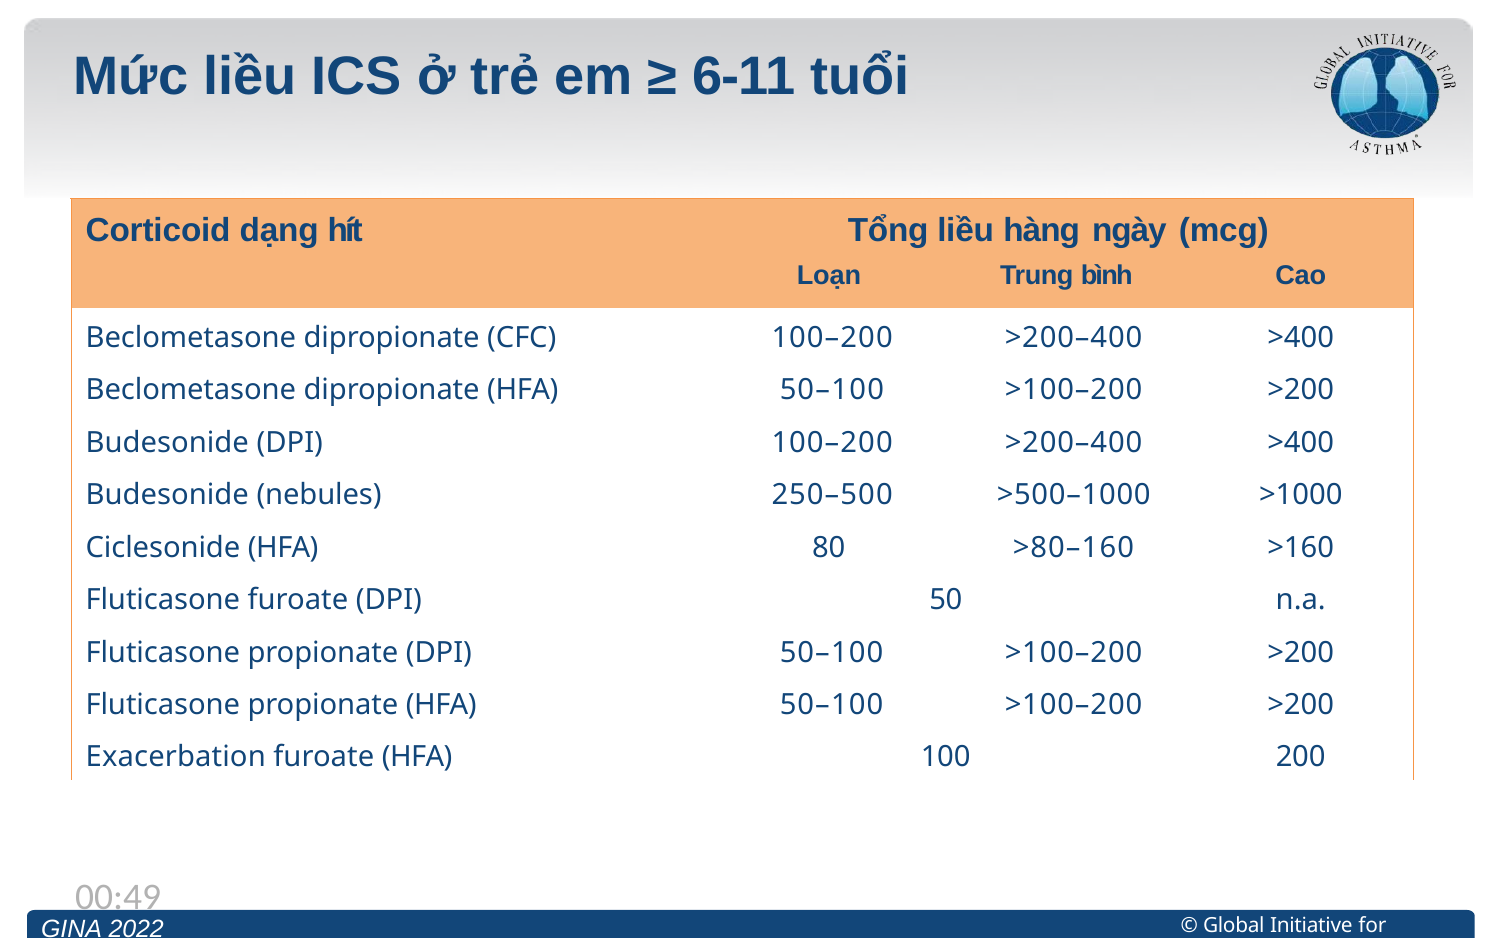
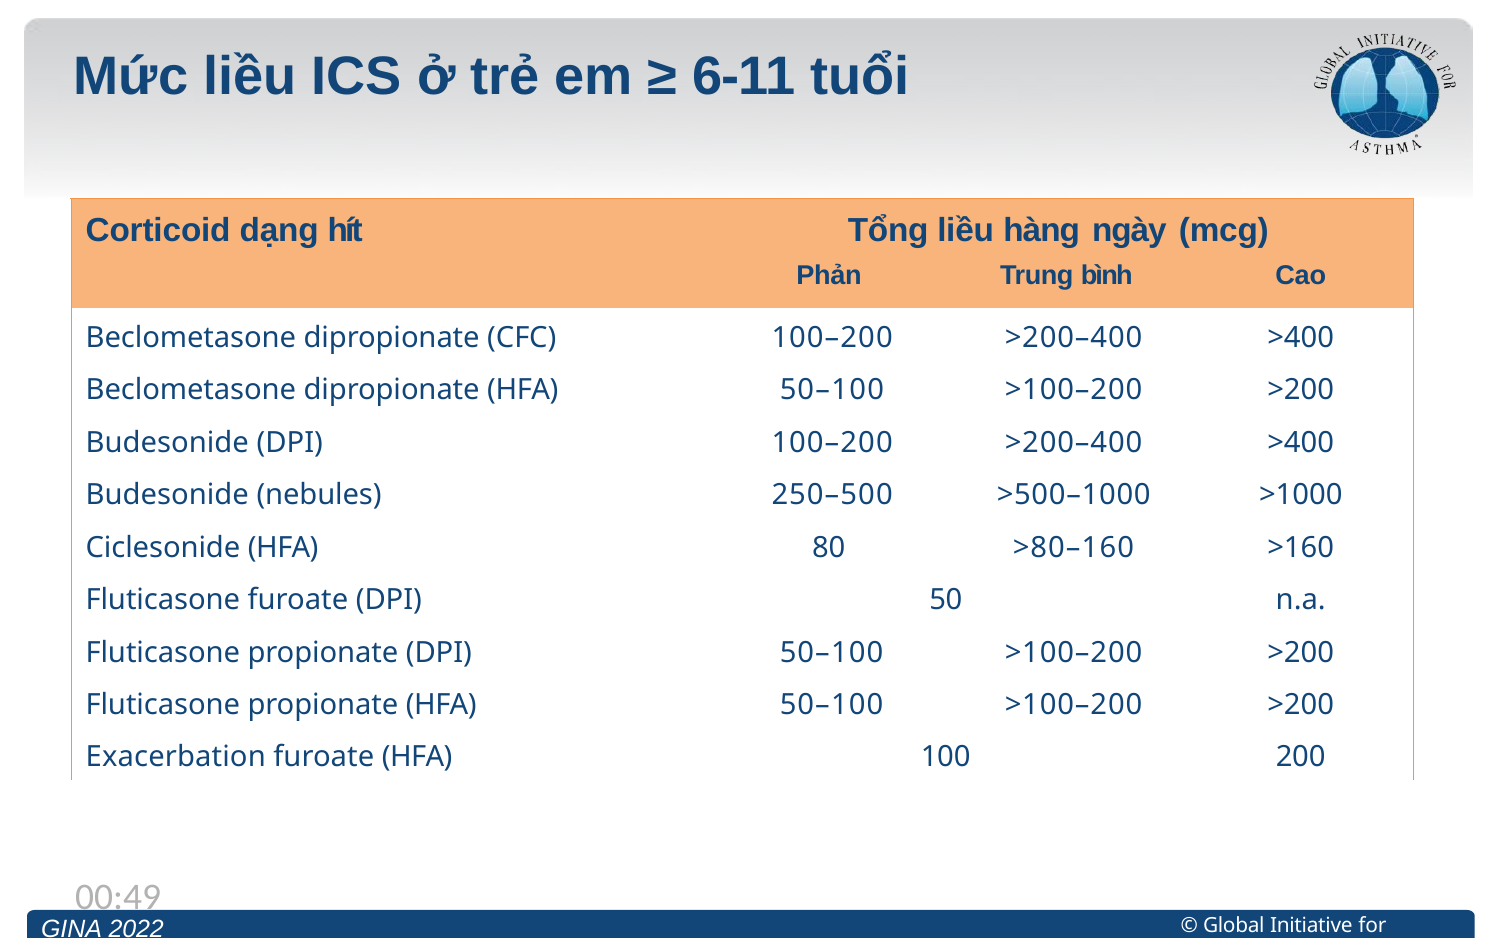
Loạn: Loạn -> Phản (829, 276)
